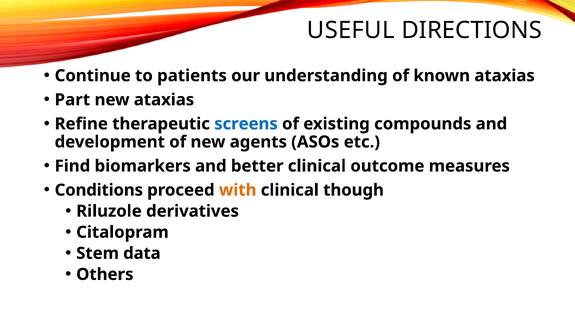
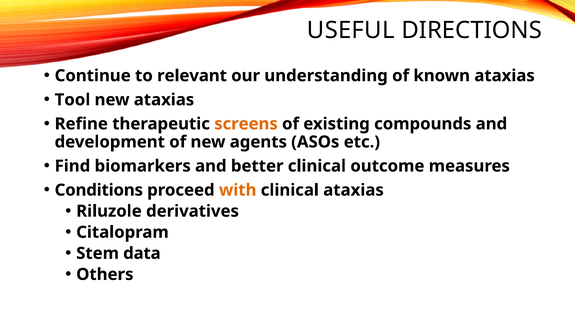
patients: patients -> relevant (192, 76)
Part: Part -> Tool (72, 100)
screens colour: blue -> orange (246, 124)
clinical though: though -> ataxias (354, 190)
